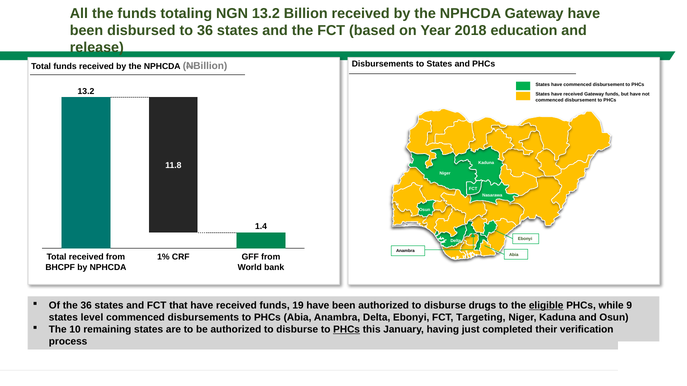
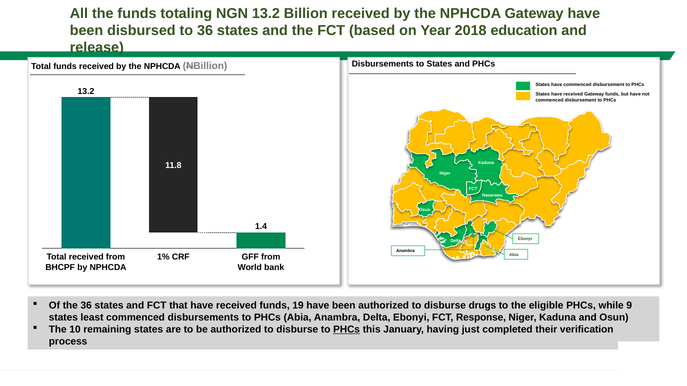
eligible underline: present -> none (546, 306)
level: level -> least (92, 318)
Targeting: Targeting -> Response (481, 318)
